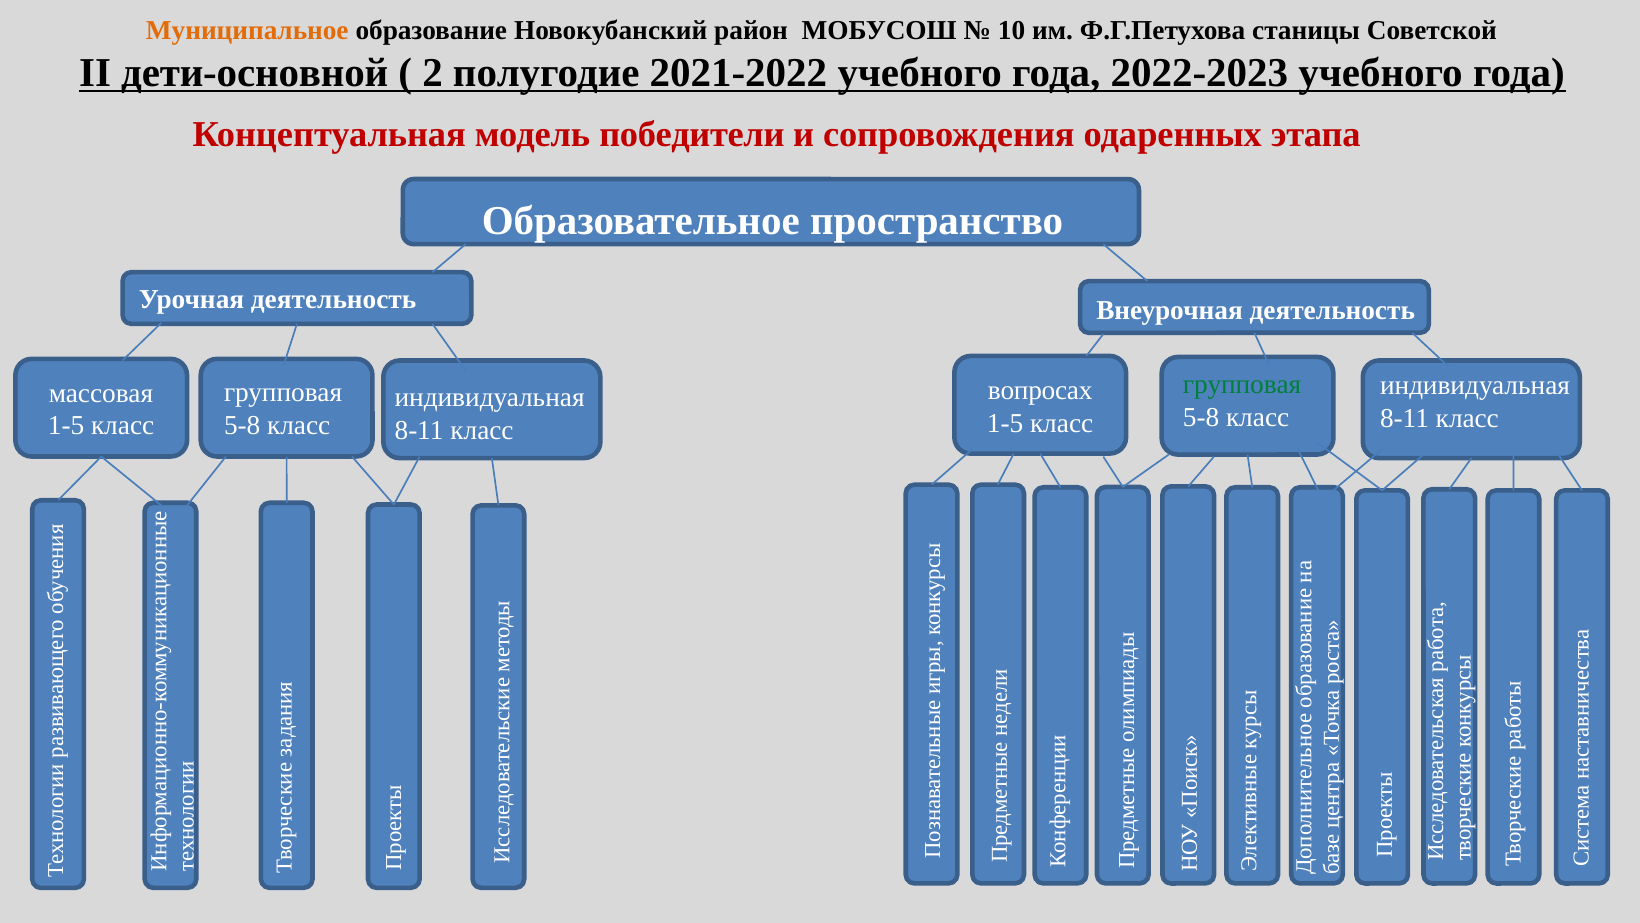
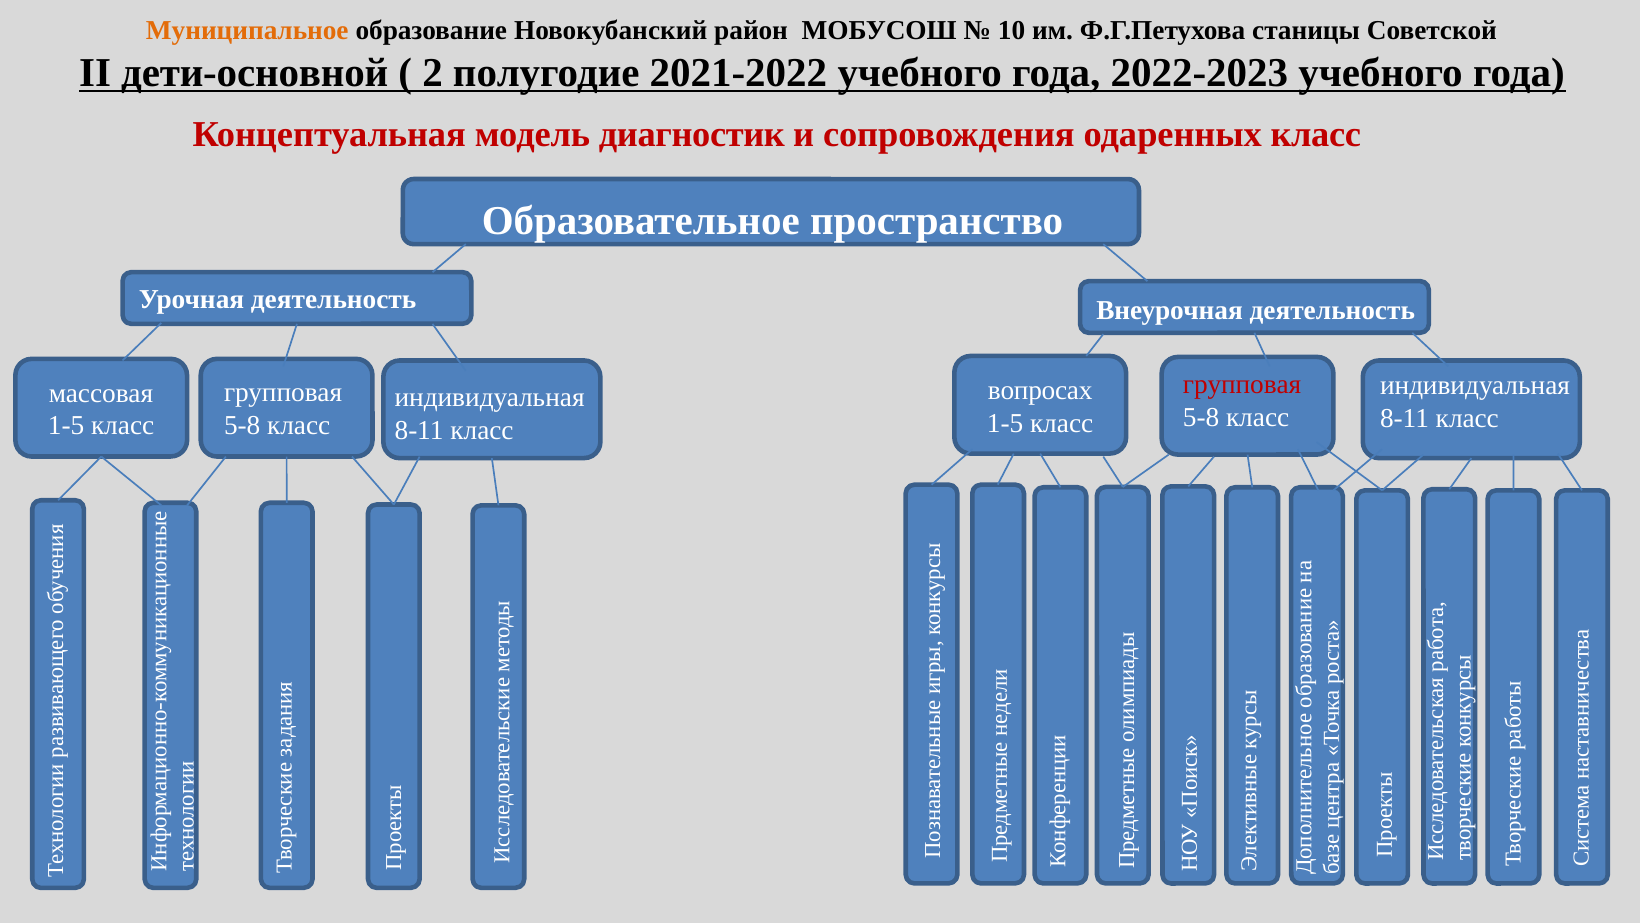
победители: победители -> диагностик (692, 134)
одаренных этапа: этапа -> класс (1316, 134)
групповая colour: green -> red (1242, 385)
